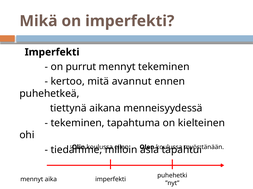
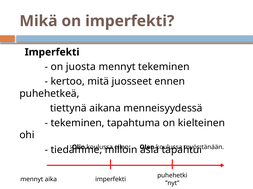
purrut: purrut -> juosta (81, 67)
avannut: avannut -> juosseet (132, 82)
